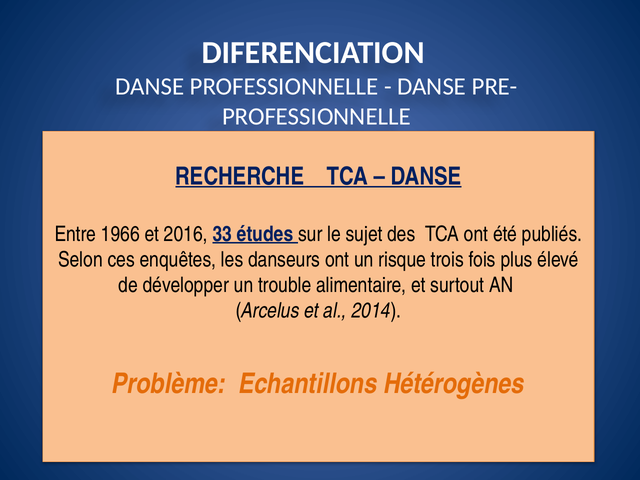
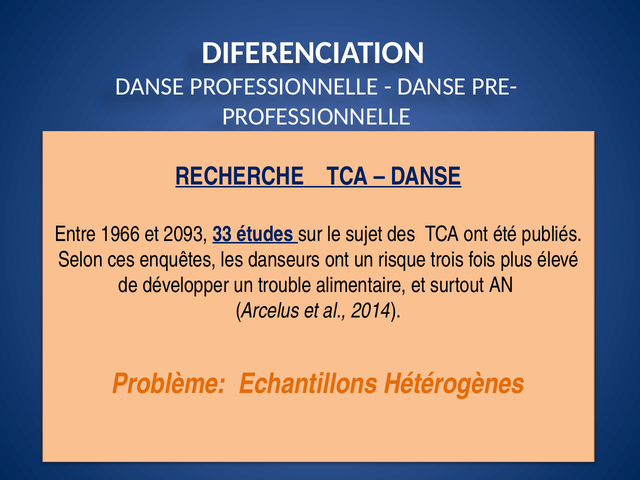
2016: 2016 -> 2093 (186, 234)
